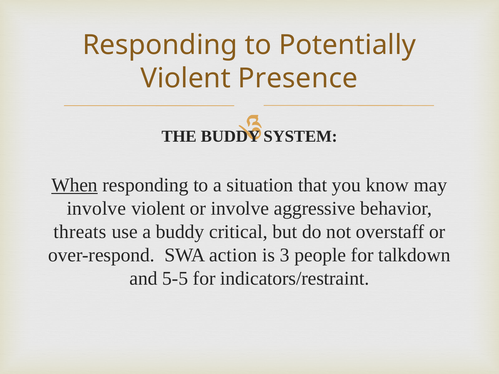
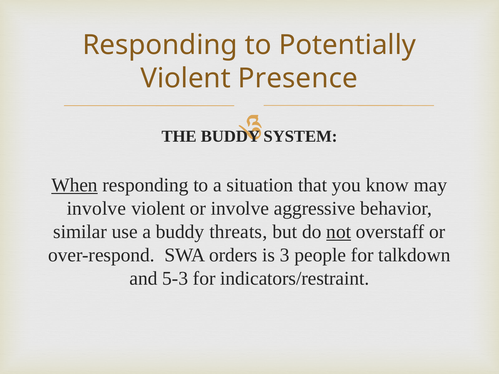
threats: threats -> similar (80, 232)
critical: critical -> threats (238, 232)
not underline: none -> present (339, 232)
action: action -> orders (233, 255)
5-5: 5-5 -> 5-3 (175, 278)
